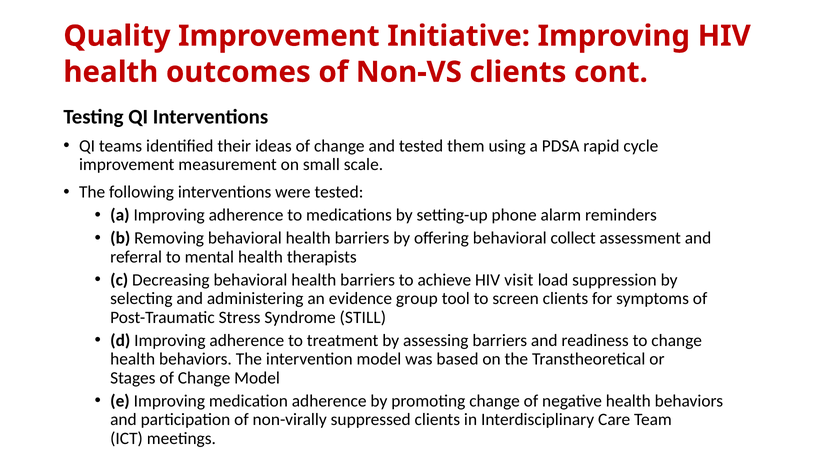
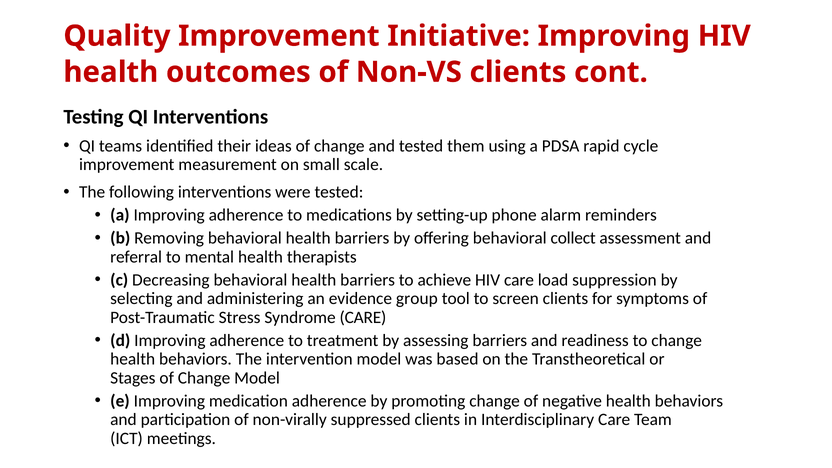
HIV visit: visit -> care (519, 280)
Syndrome STILL: STILL -> CARE (363, 317)
